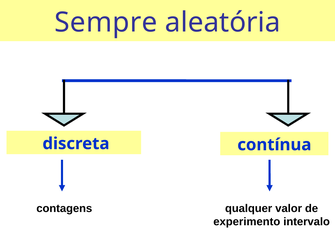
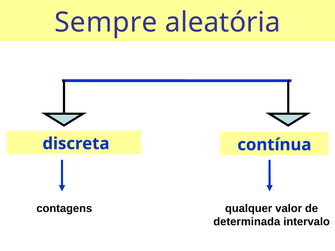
experimento: experimento -> determinada (247, 222)
